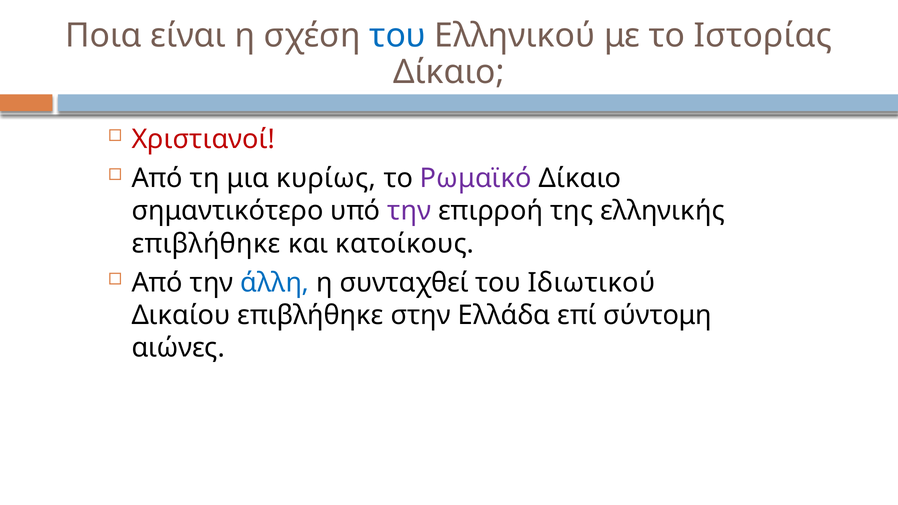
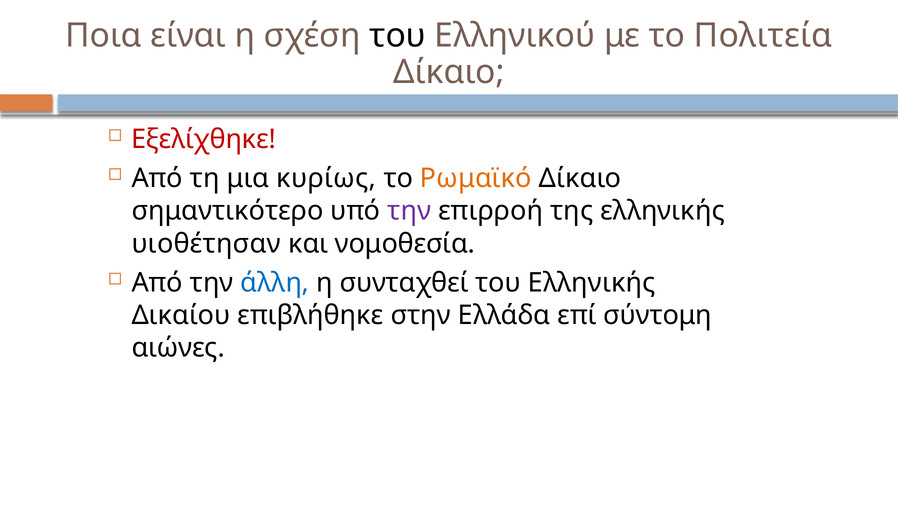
του colour: blue -> black (398, 36)
Ιστορίας: Ιστορίας -> Πολιτεία (763, 36)
Χριστιανοί: Χριστιανοί -> Εξελίχθηκε (203, 139)
Ρωμαϊκό colour: purple -> orange (476, 179)
επιβλήθηκε: επιβλήθηκε -> υιοθέτησαν (206, 244)
κατοίκους: κατοίκους -> νομοθεσία (405, 244)
του Ιδιωτικού: Ιδιωτικού -> Ελληνικής (592, 283)
